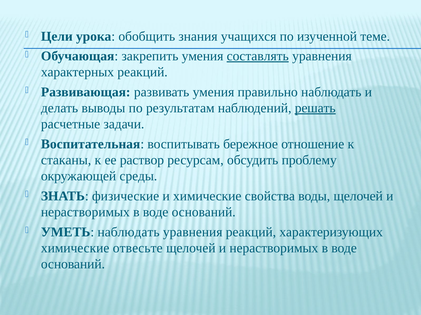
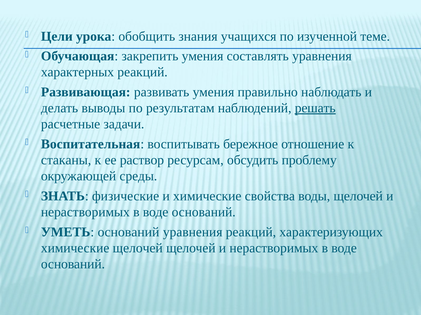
составлять underline: present -> none (258, 56)
УМЕТЬ наблюдать: наблюдать -> оснований (129, 232)
химические отвесьте: отвесьте -> щелочей (138, 249)
